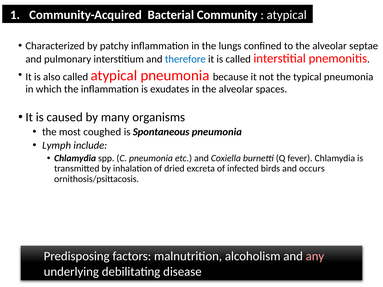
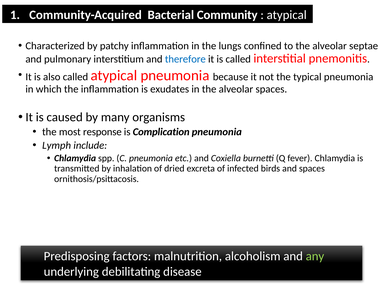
coughed: coughed -> response (102, 132)
Spontaneous: Spontaneous -> Complication (161, 132)
and occurs: occurs -> spaces (312, 169)
any colour: pink -> light green (315, 256)
